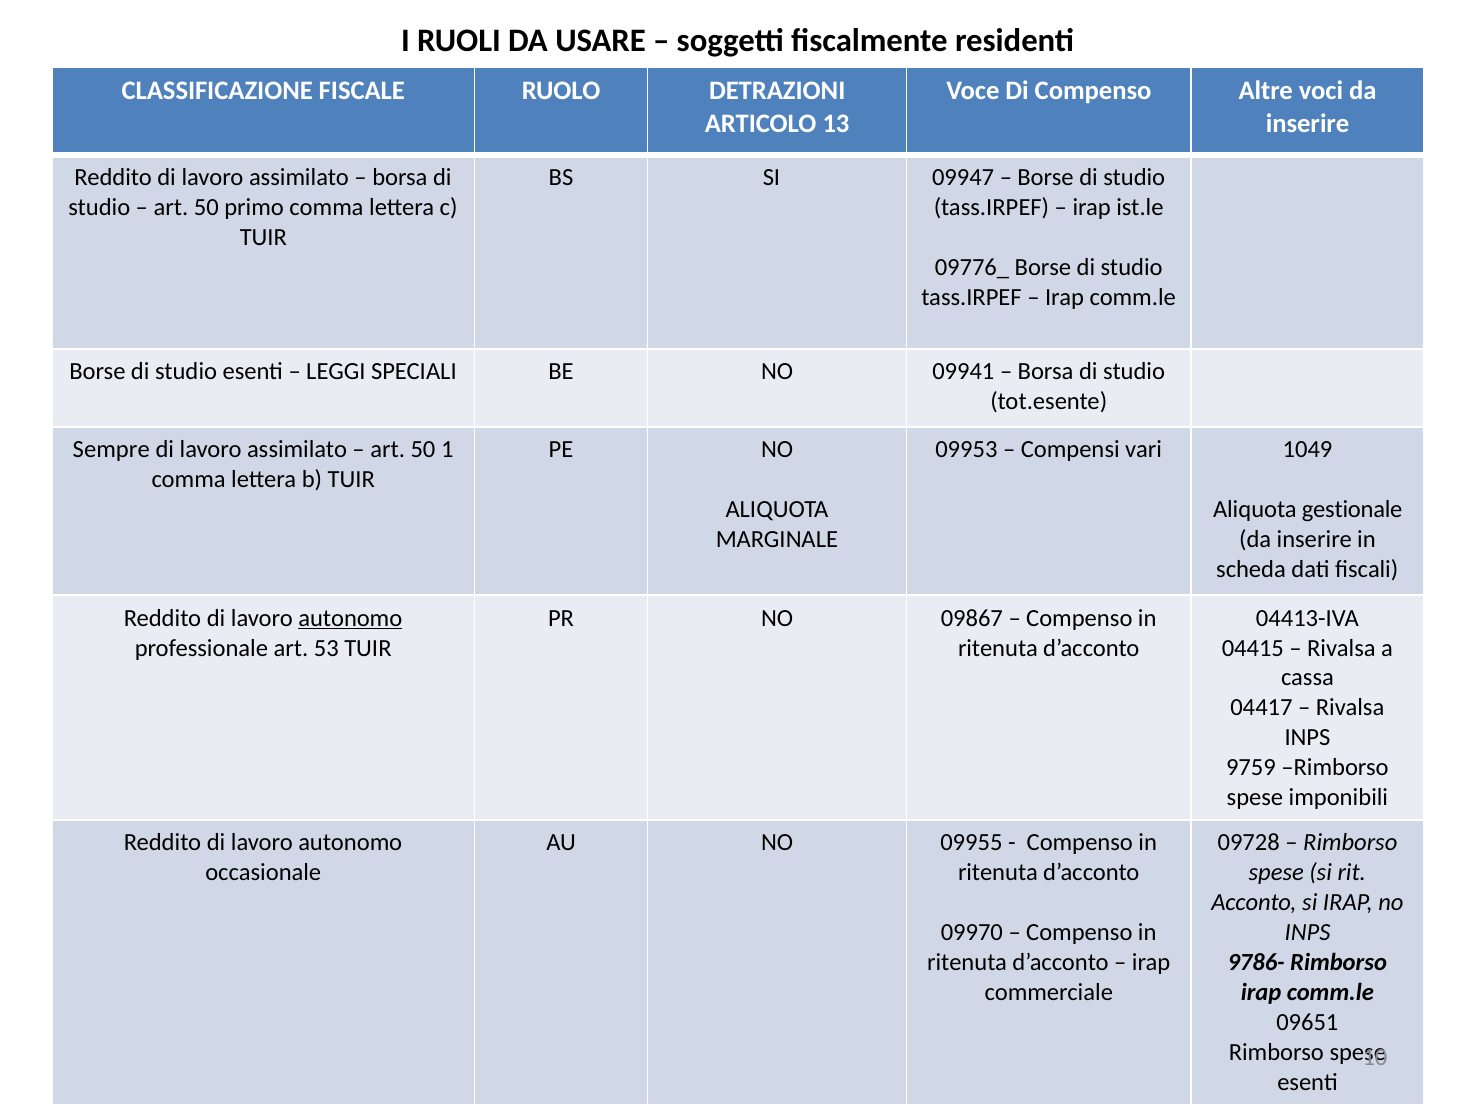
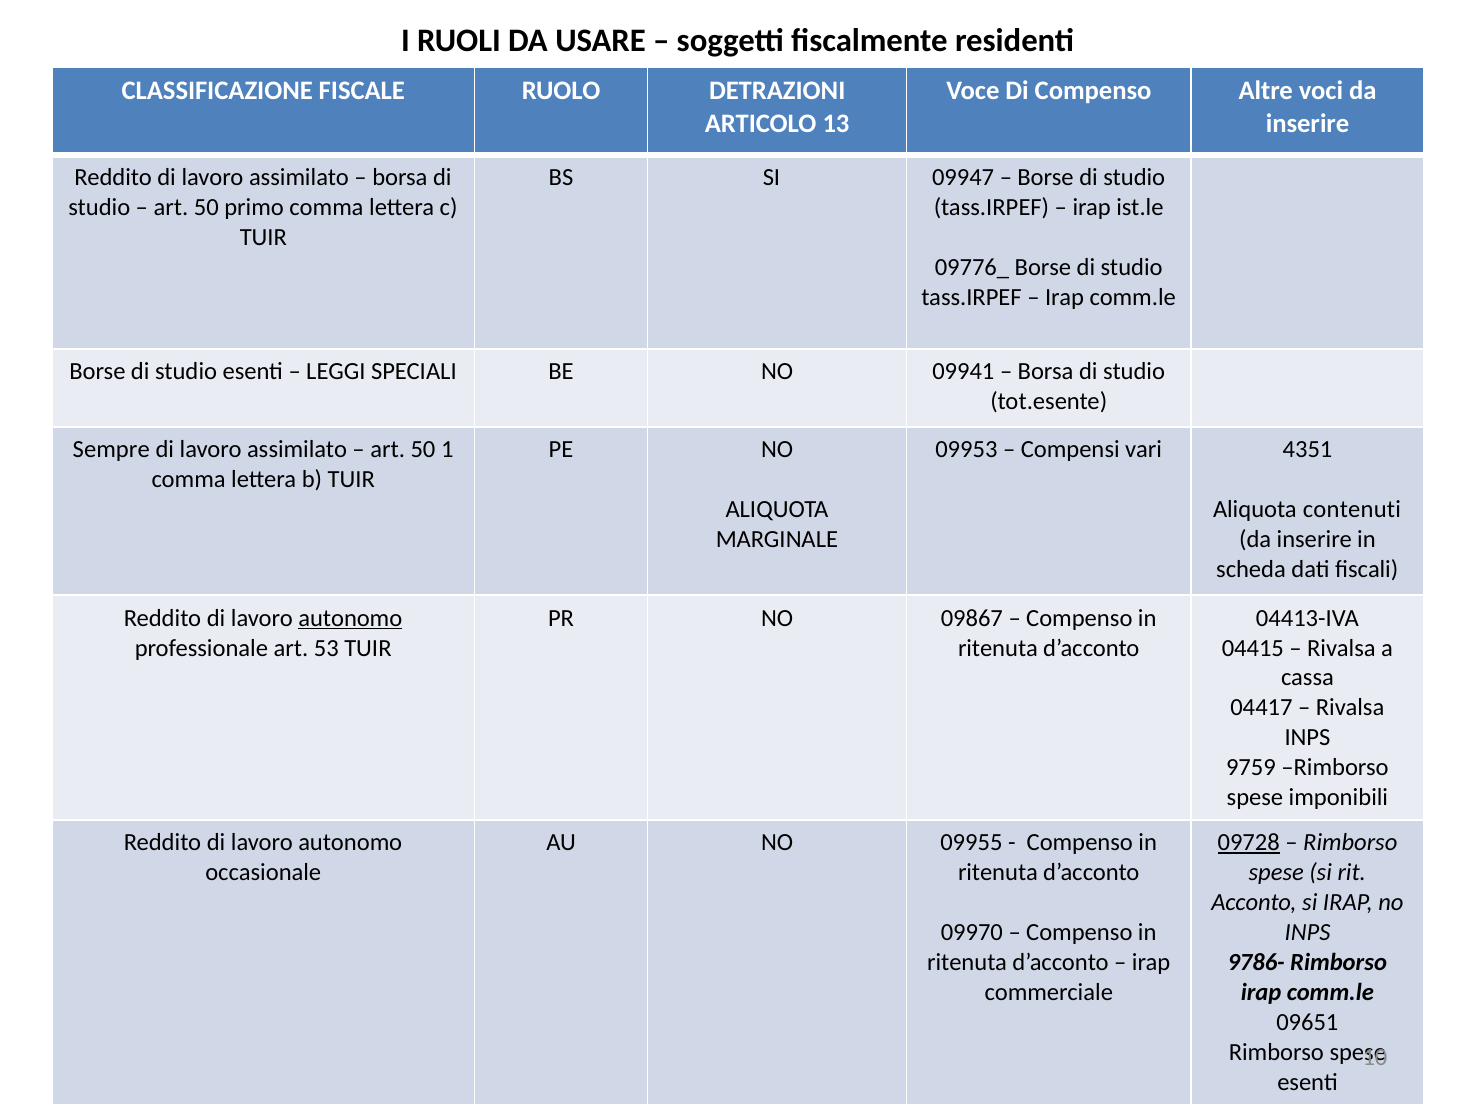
1049: 1049 -> 4351 (1308, 450)
gestionale: gestionale -> contenuti (1352, 510)
09728 underline: none -> present (1249, 843)
